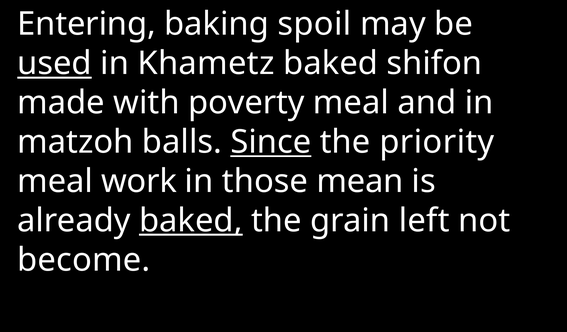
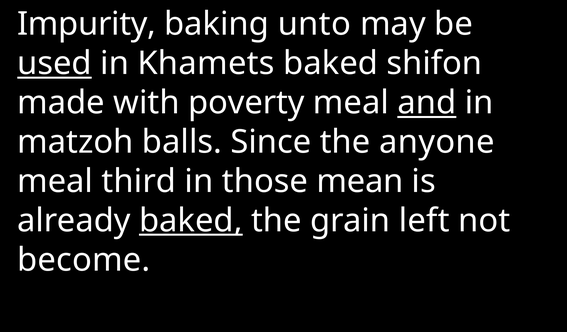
Entering: Entering -> Impurity (87, 24)
spoil: spoil -> unto (314, 24)
Khametz: Khametz -> Khamets (206, 63)
and underline: none -> present (427, 103)
Since underline: present -> none (271, 142)
priority: priority -> anyone (437, 142)
work: work -> third (139, 182)
